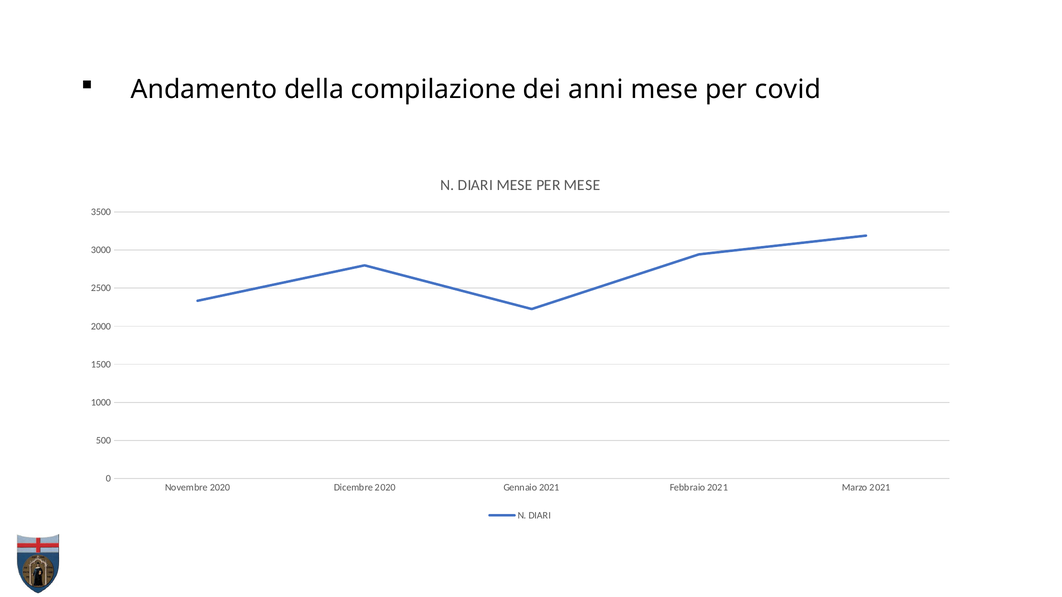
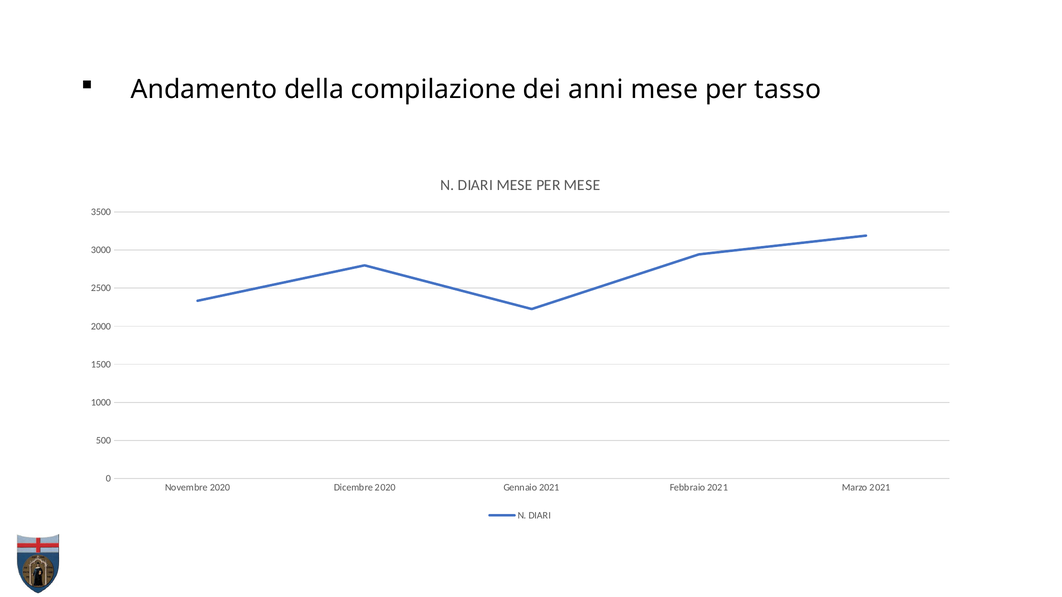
covid: covid -> tasso (788, 89)
